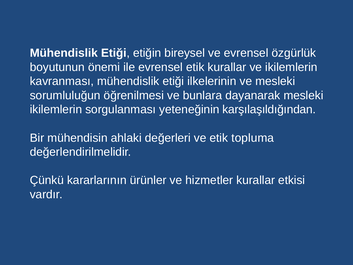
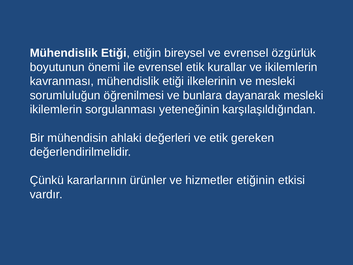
topluma: topluma -> gereken (253, 138)
hizmetler kurallar: kurallar -> etiğinin (256, 180)
